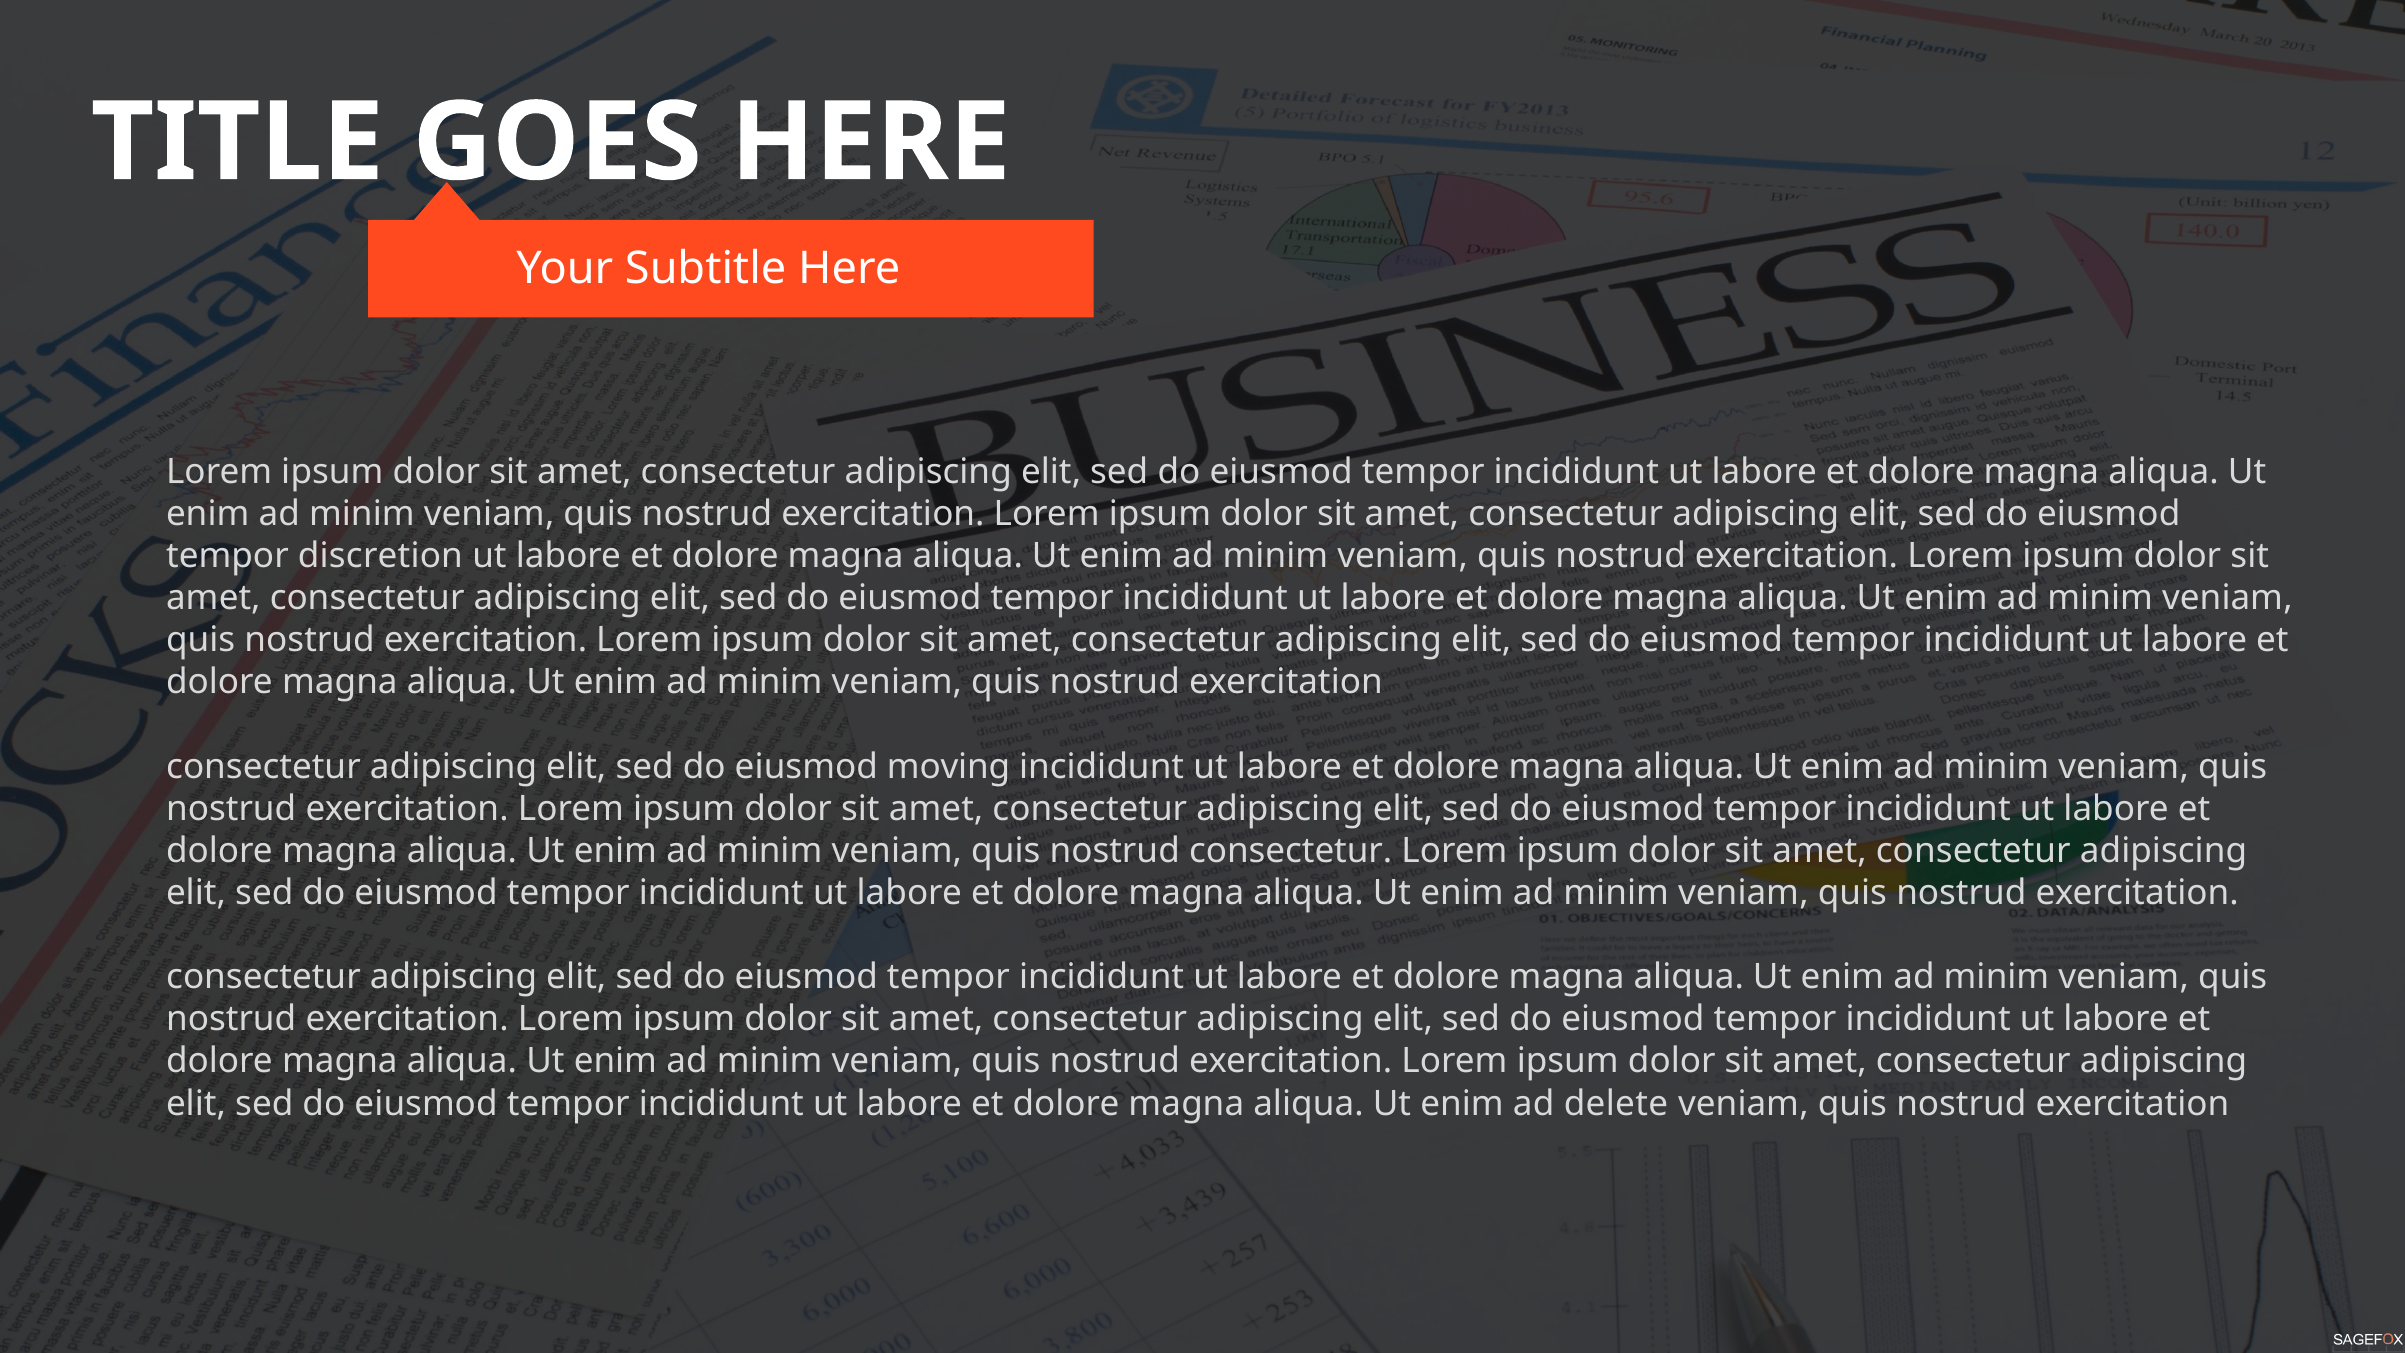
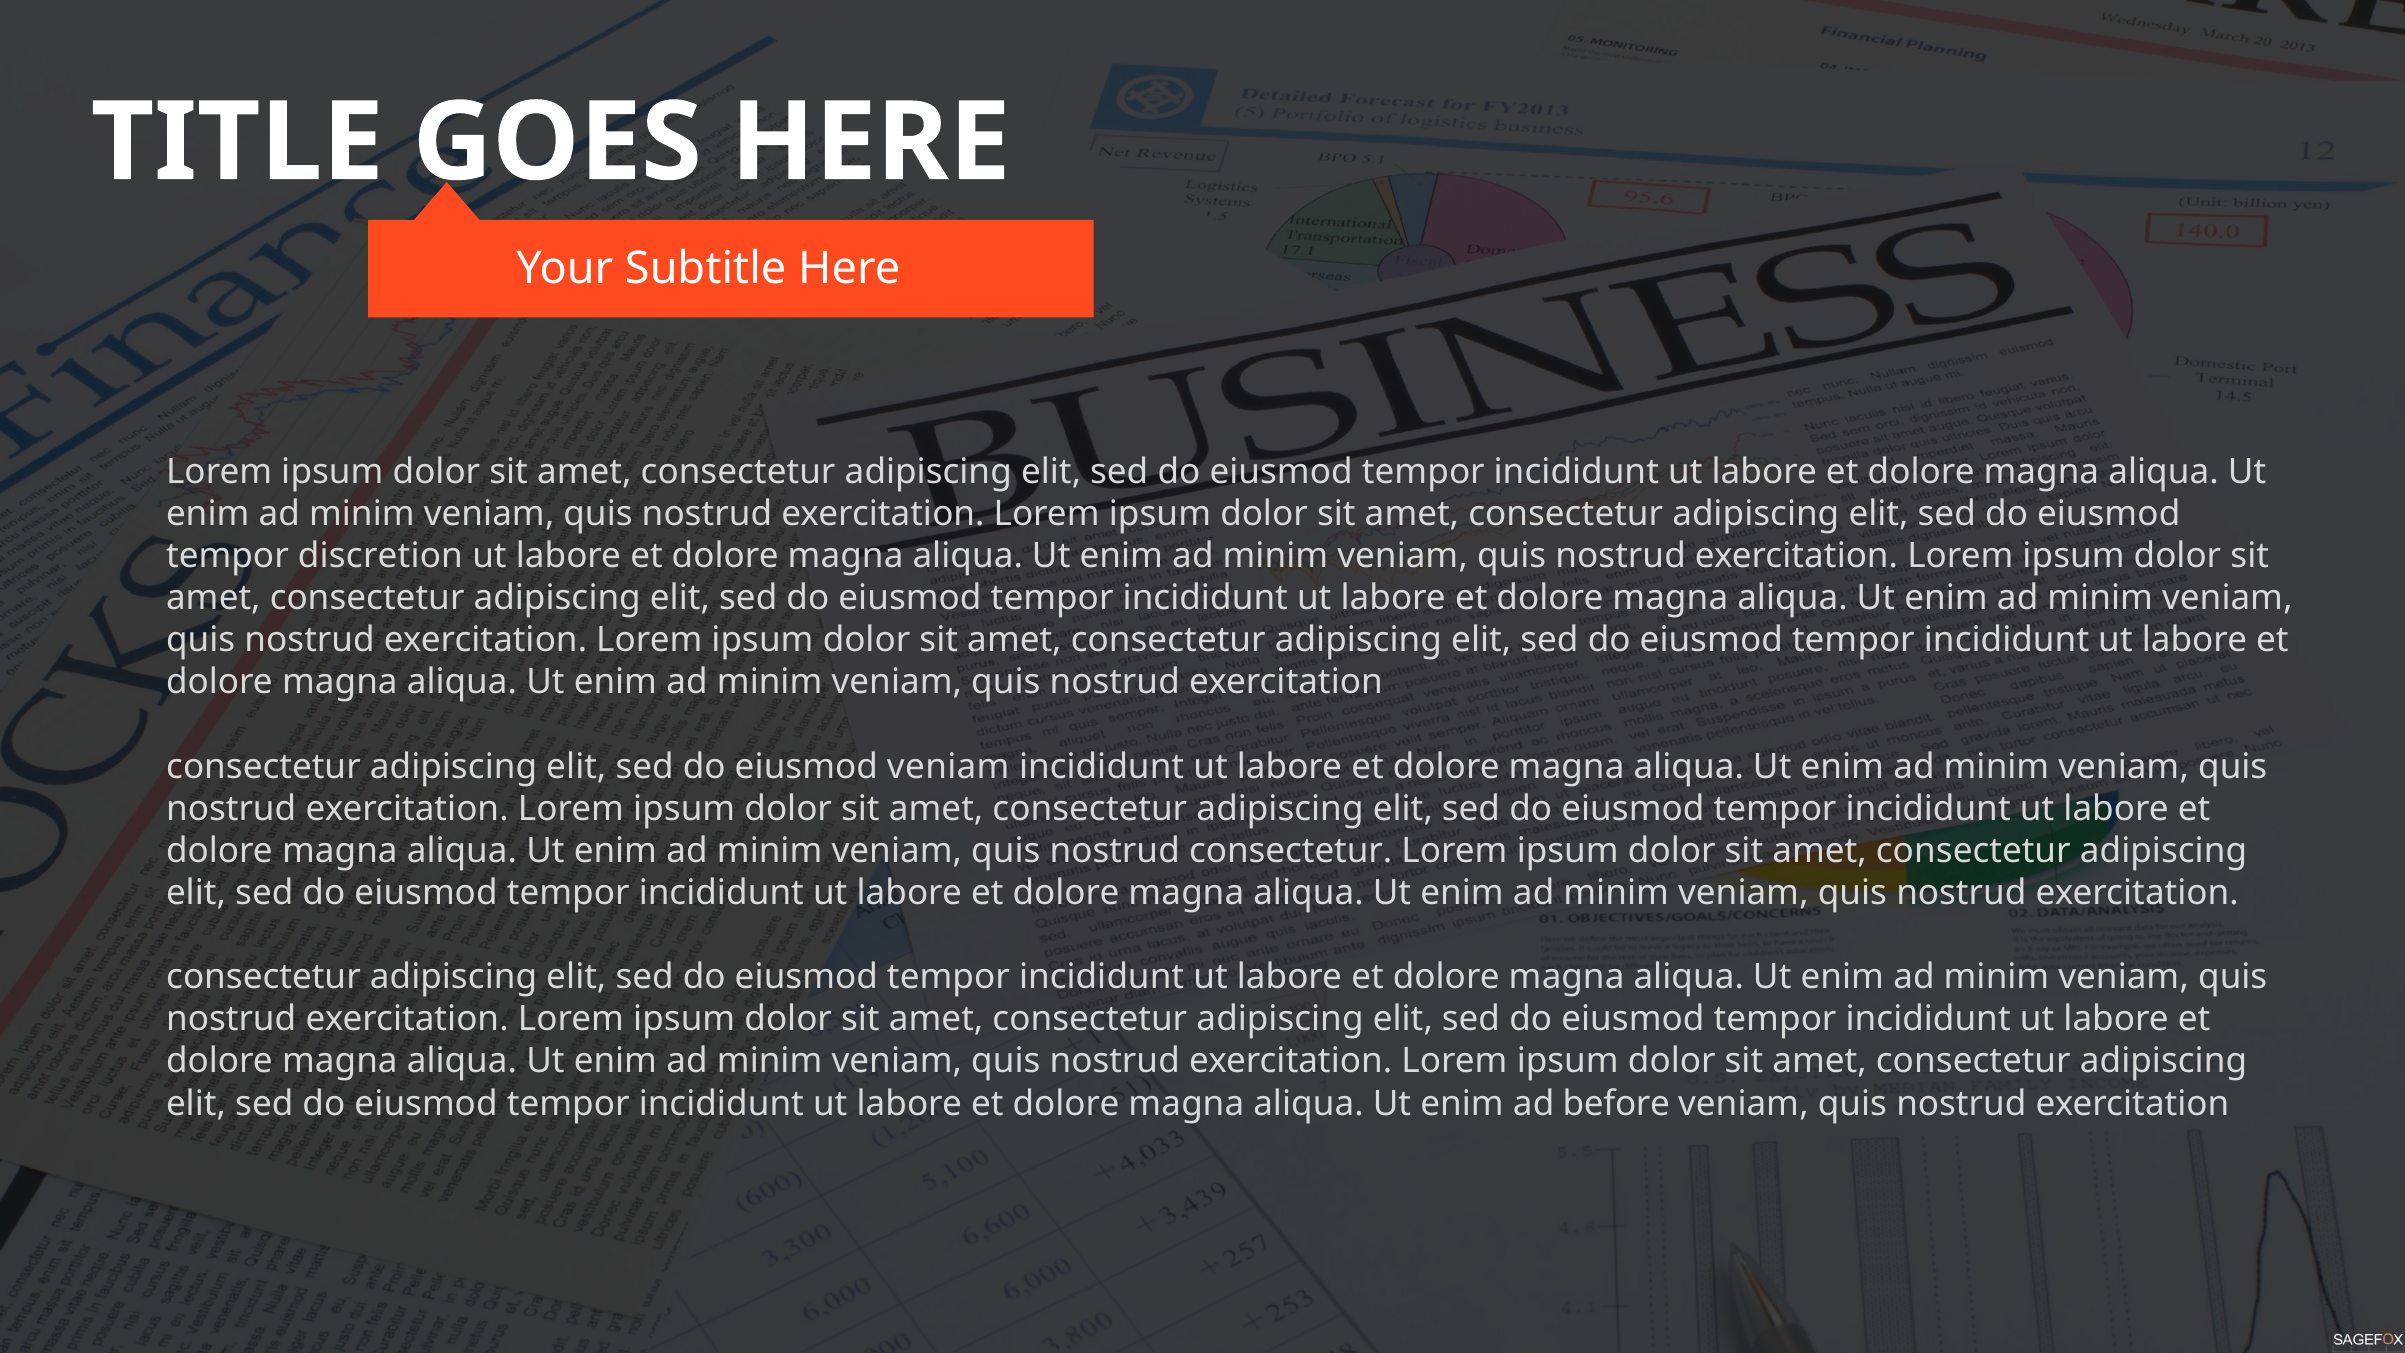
eiusmod moving: moving -> veniam (948, 766)
delete: delete -> before (1616, 1103)
